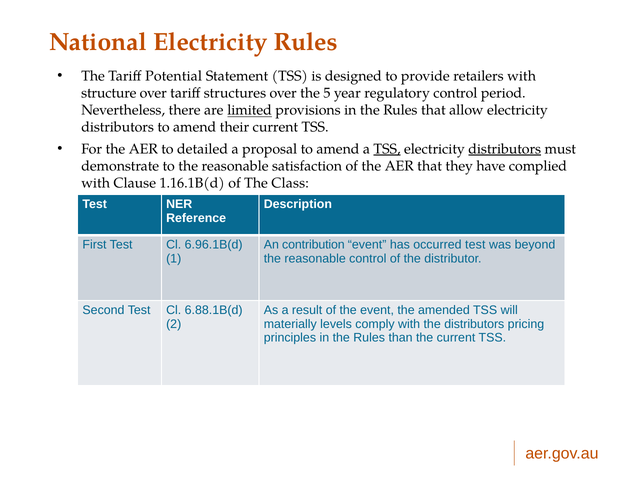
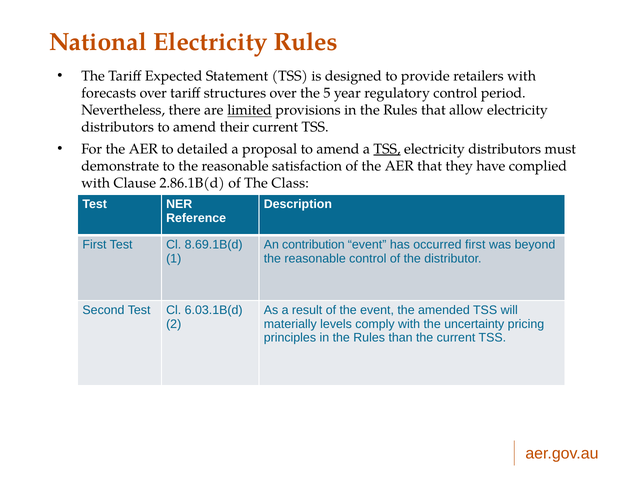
Potential: Potential -> Expected (174, 76)
structure: structure -> forecasts (109, 93)
distributors underline: present -> none (505, 149)
1.16.1B(d: 1.16.1B(d -> 2.86.1B(d (192, 183)
6.96.1B(d: 6.96.1B(d -> 8.69.1B(d (214, 245)
occurred test: test -> first (475, 245)
6.88.1B(d: 6.88.1B(d -> 6.03.1B(d (214, 310)
the distributors: distributors -> uncertainty (474, 324)
